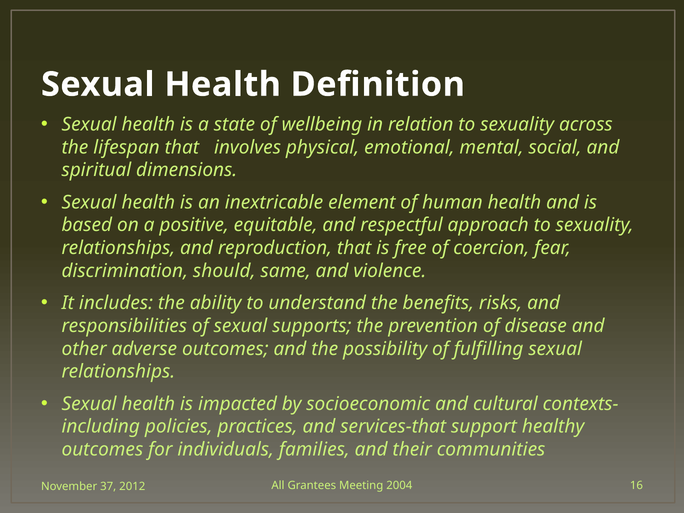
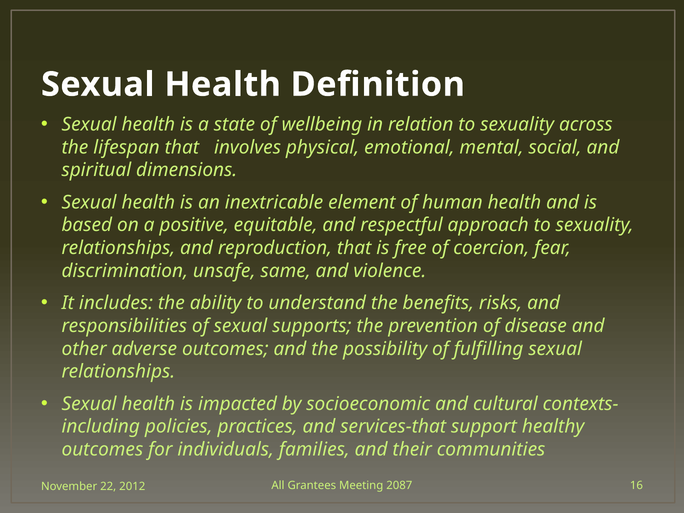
should: should -> unsafe (224, 271)
2004: 2004 -> 2087 (399, 486)
37: 37 -> 22 (108, 487)
